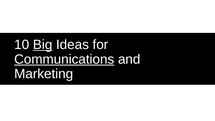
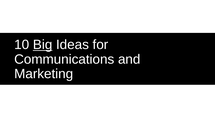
Communications underline: present -> none (64, 59)
